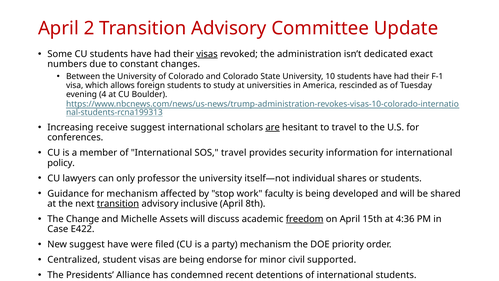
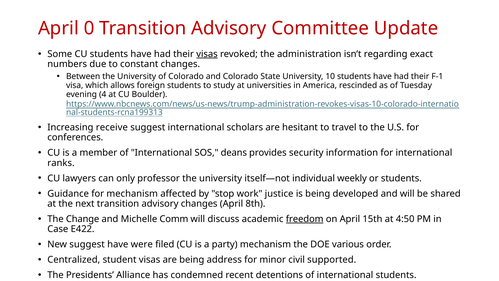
2: 2 -> 0 (89, 28)
dedicated: dedicated -> regarding (386, 54)
are underline: present -> none (273, 127)
SOS travel: travel -> deans (234, 153)
policy: policy -> ranks (61, 163)
shares: shares -> weekly (352, 178)
faculty: faculty -> justice (279, 193)
transition underline: present -> none (118, 203)
advisory inclusive: inclusive -> changes (199, 203)
Assets: Assets -> Comm (174, 219)
4:36: 4:36 -> 4:50 (405, 219)
priority: priority -> various (348, 244)
endorse: endorse -> address (224, 260)
